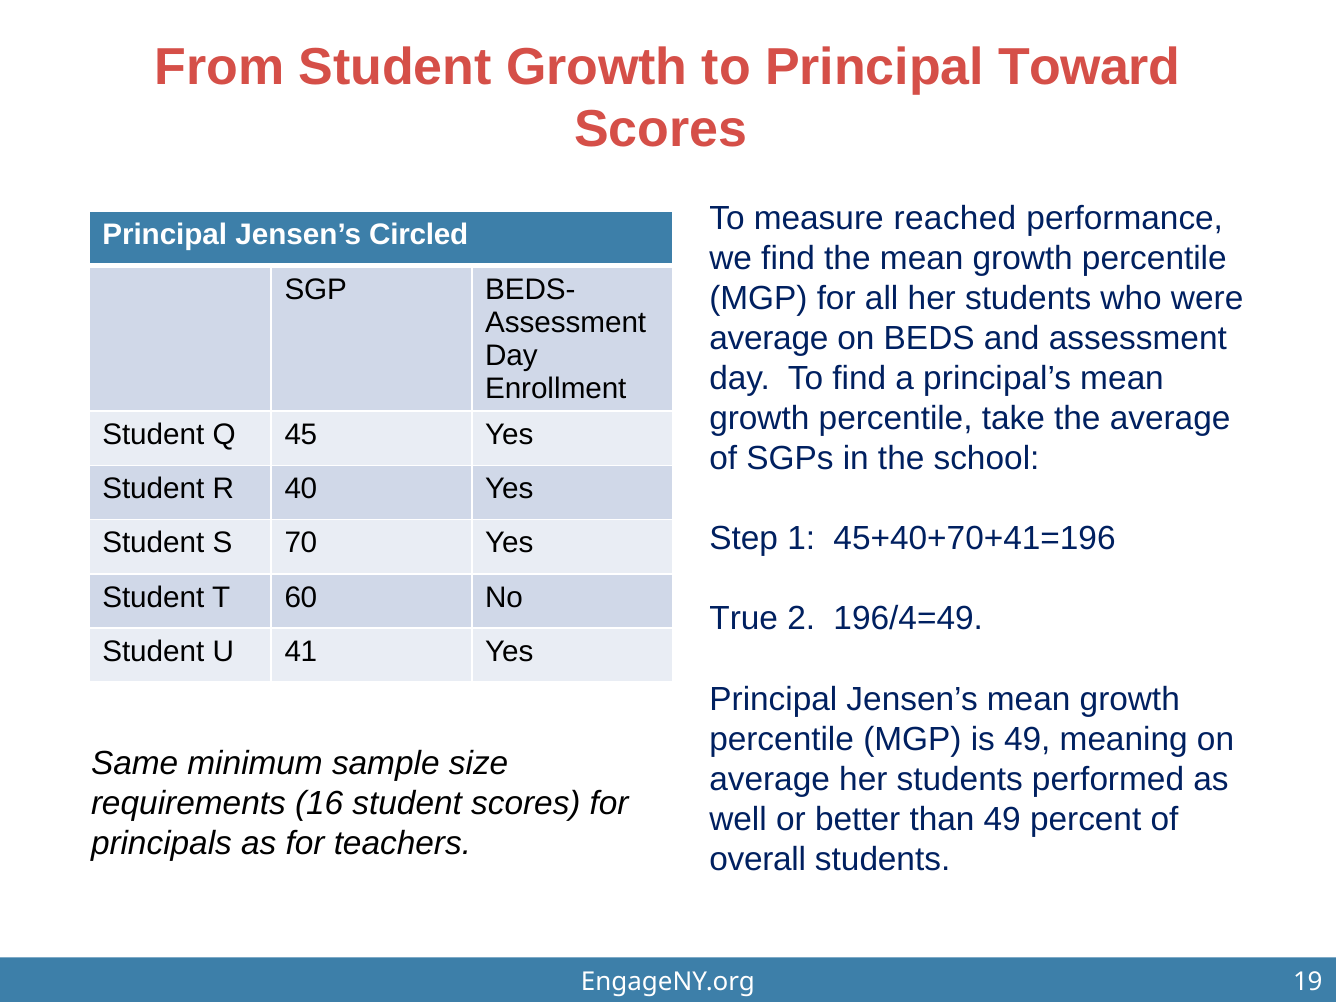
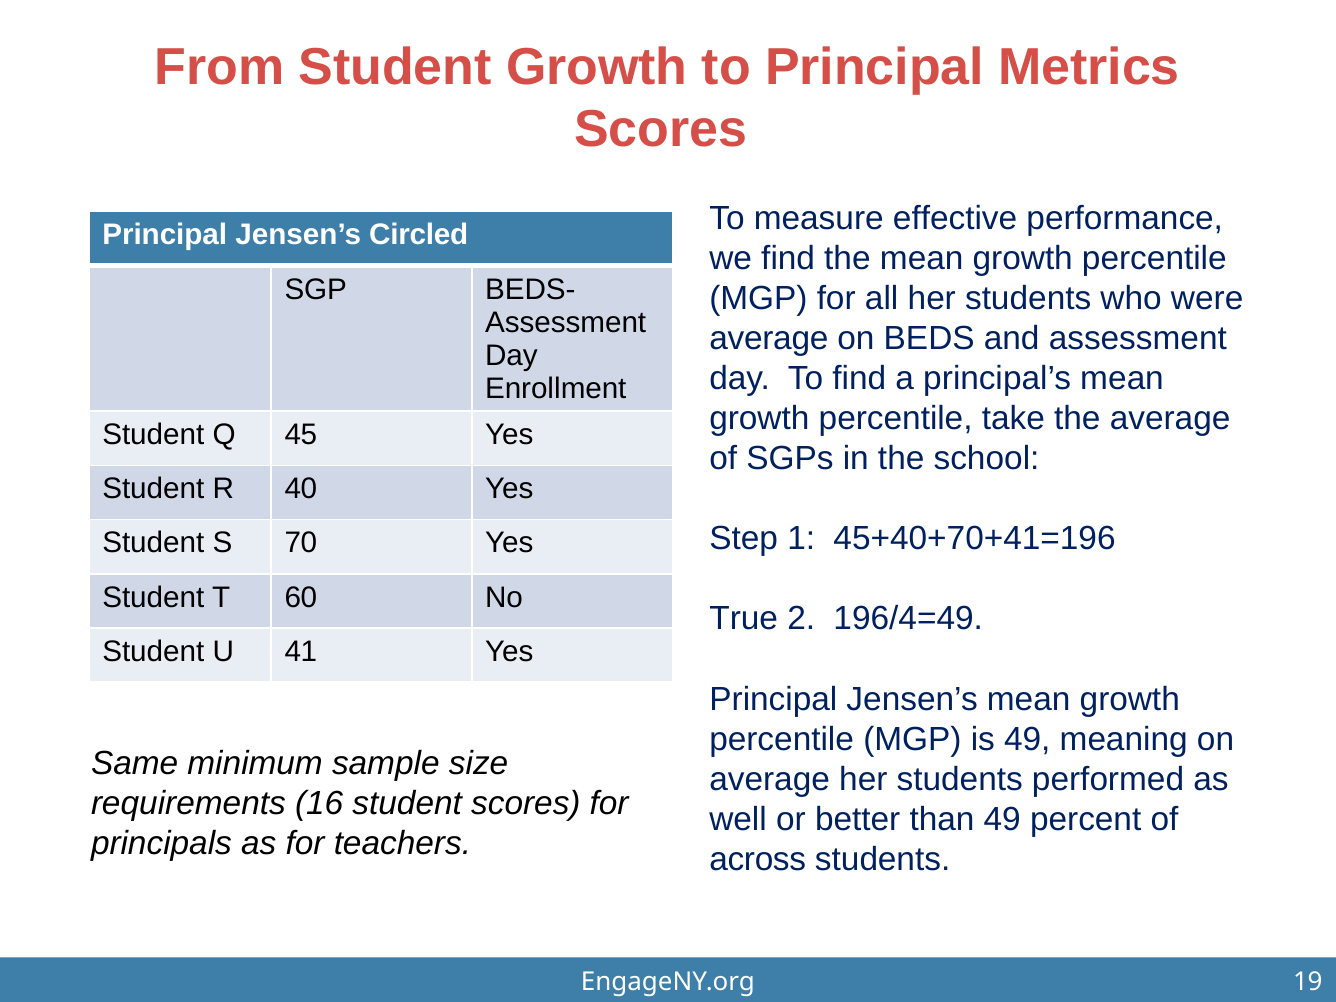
Toward: Toward -> Metrics (1089, 67)
reached: reached -> effective (955, 218)
overall: overall -> across (758, 859)
